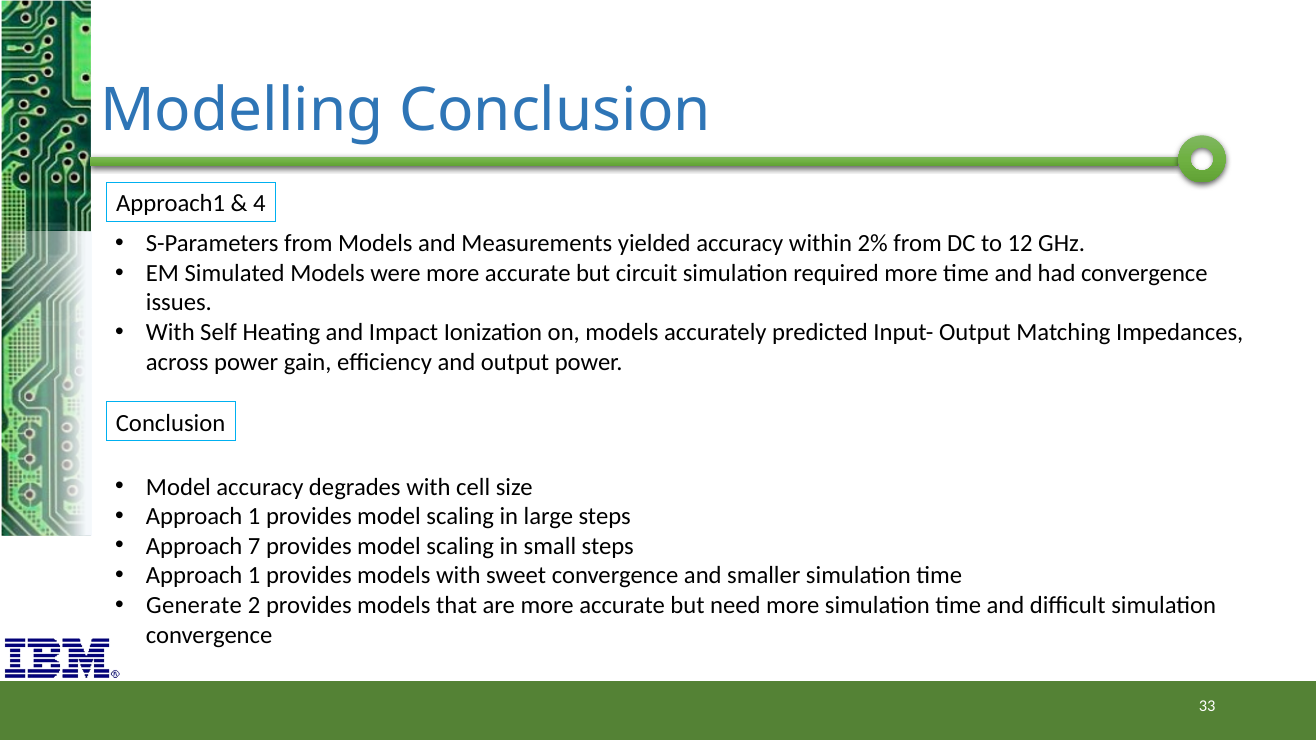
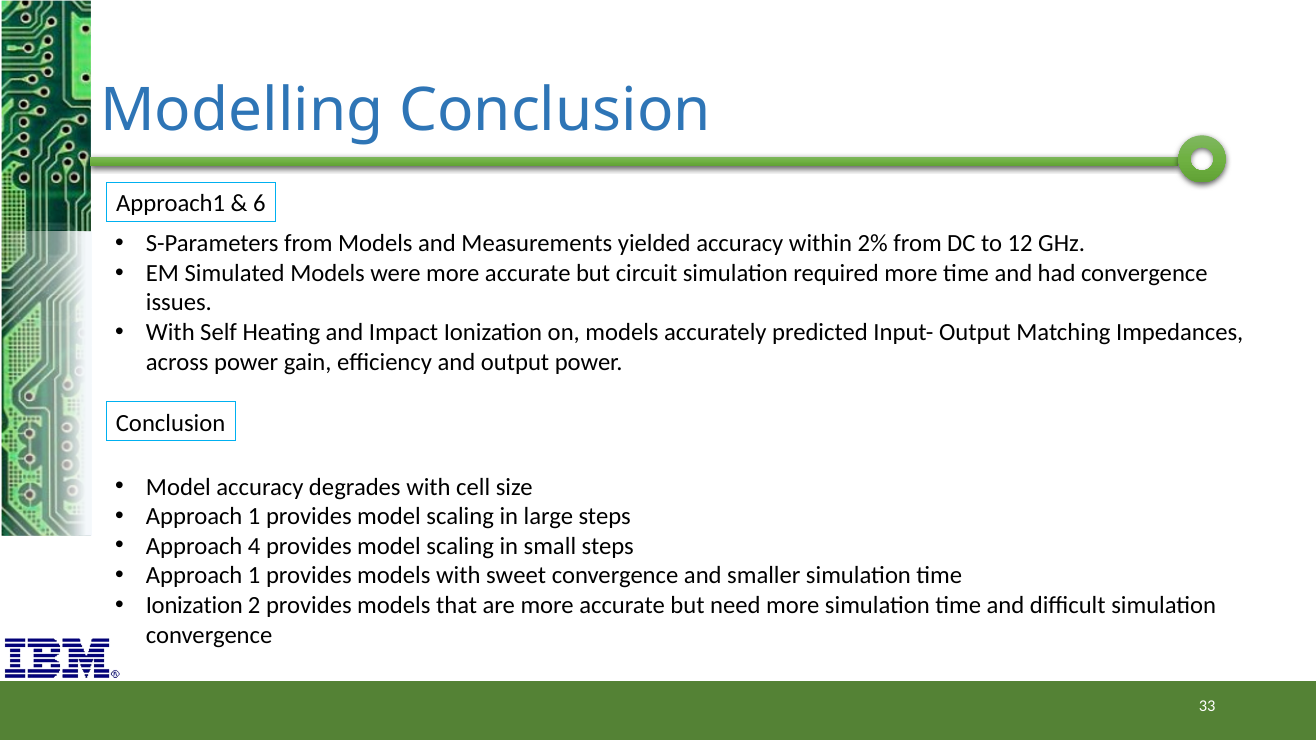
4: 4 -> 6 (259, 204)
7: 7 -> 4 (254, 546)
Generate: Generate -> Ionization (194, 606)
